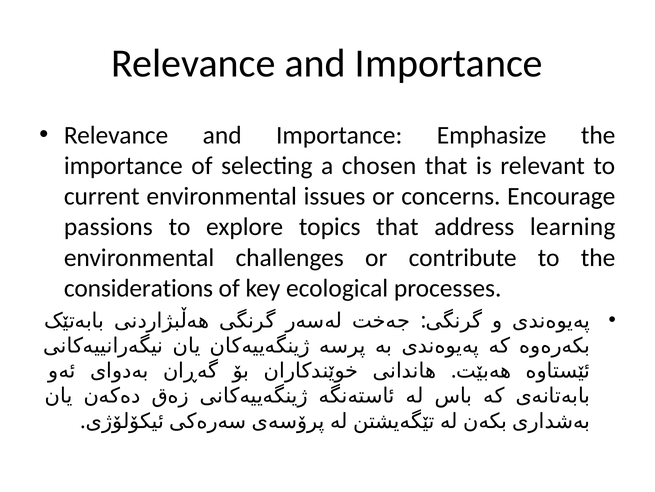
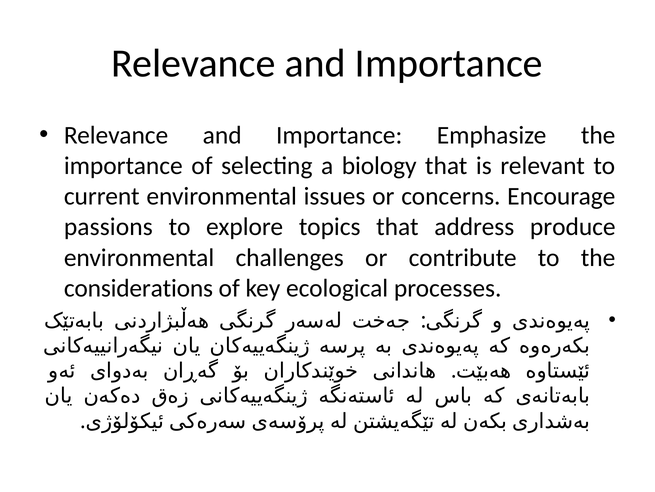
chosen: chosen -> biology (379, 166)
learning: learning -> produce (573, 227)
